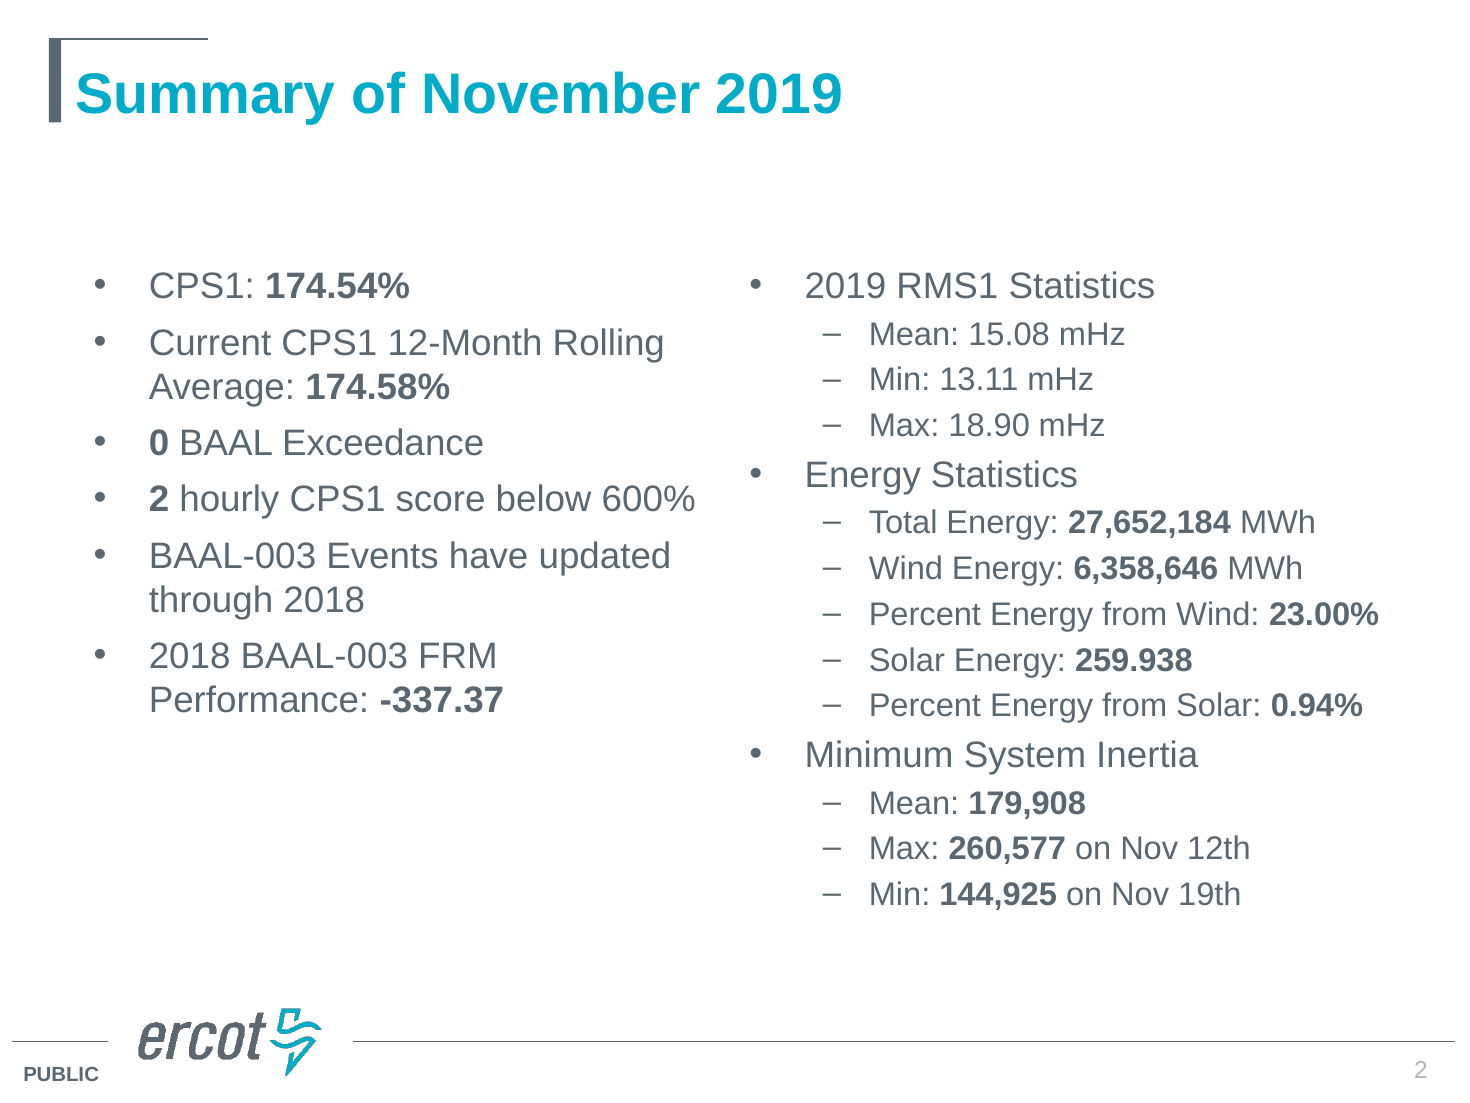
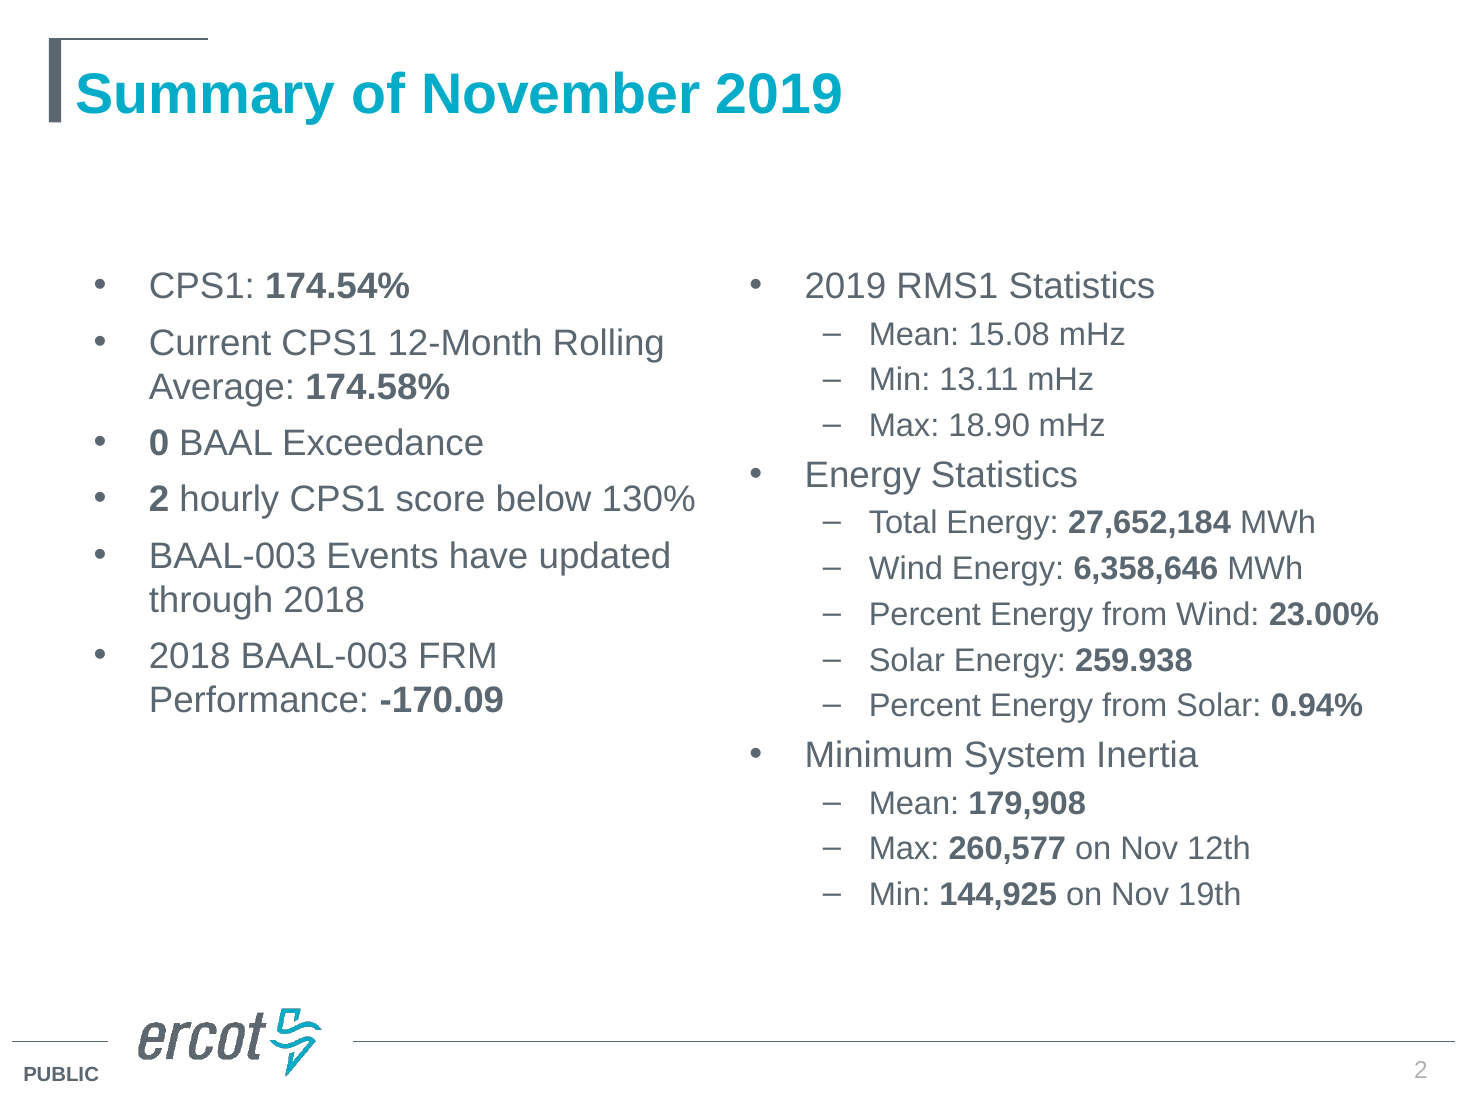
600%: 600% -> 130% (649, 500)
-337.37: -337.37 -> -170.09 (442, 701)
